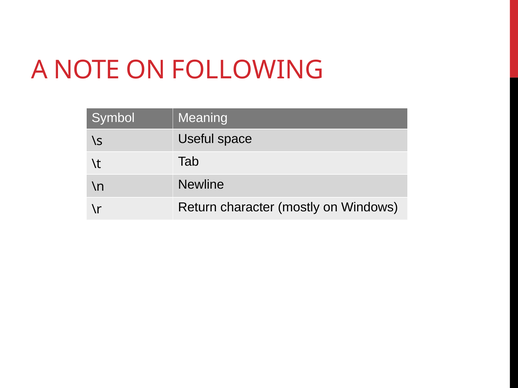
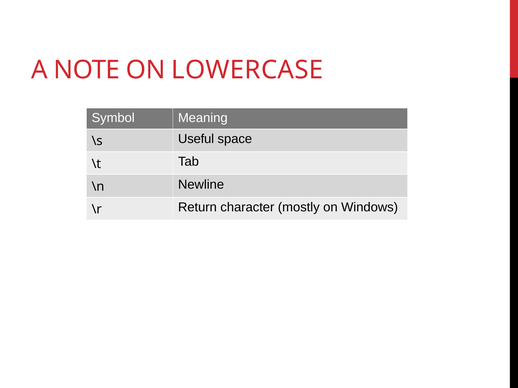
FOLLOWING: FOLLOWING -> LOWERCASE (247, 70)
